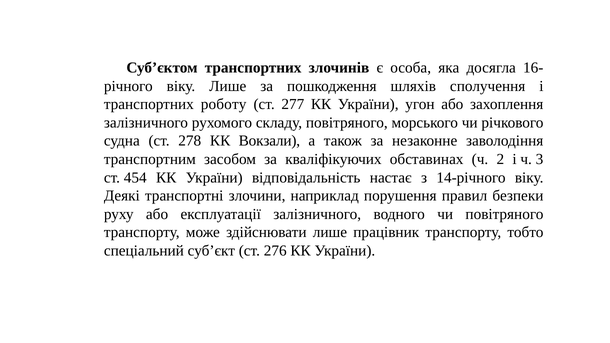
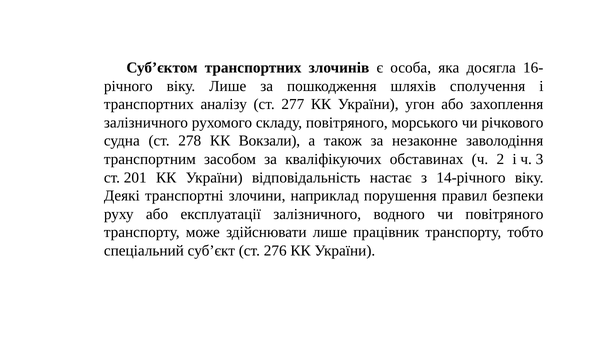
роботу: роботу -> аналізу (224, 104)
454: 454 -> 201 (135, 178)
